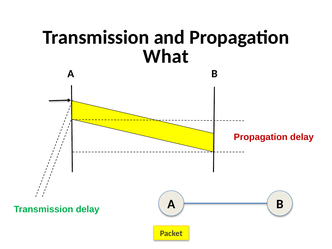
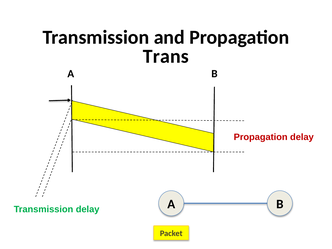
What: What -> Trans (166, 56)
